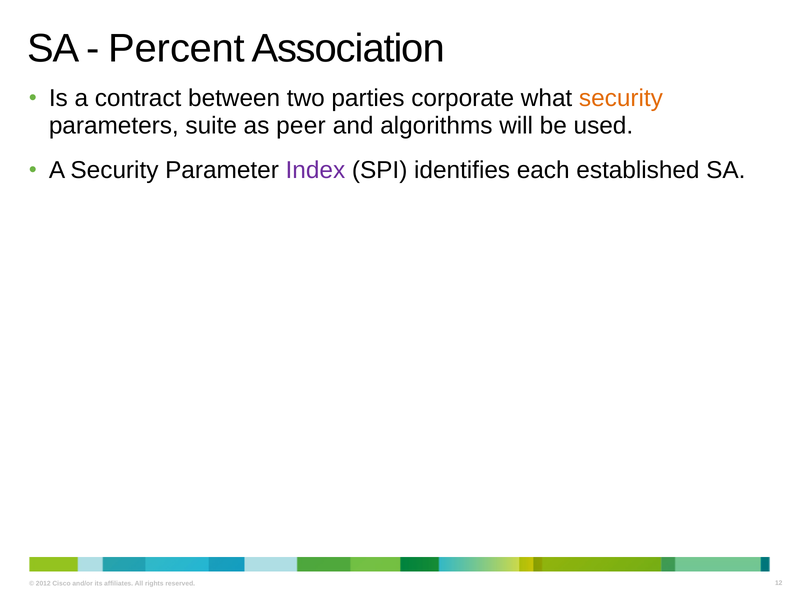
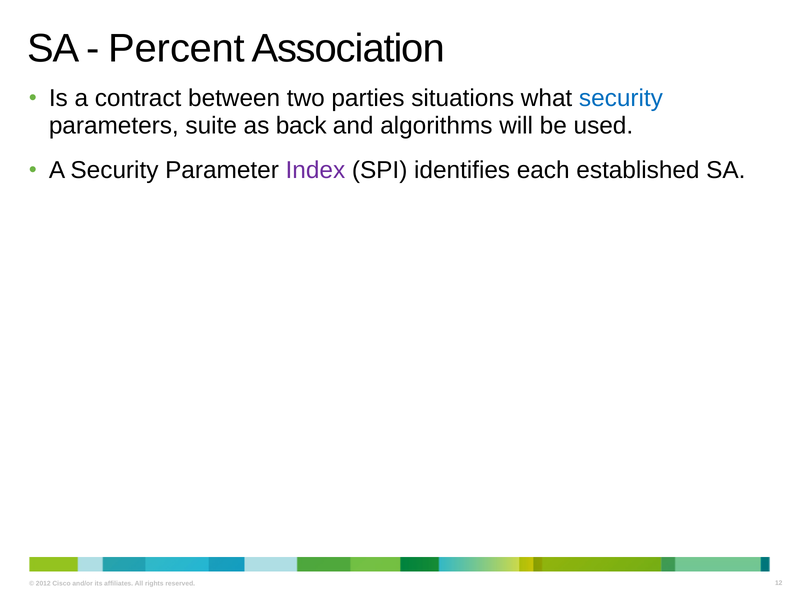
corporate: corporate -> situations (463, 98)
security colour: orange -> blue (621, 98)
peer: peer -> back (301, 126)
